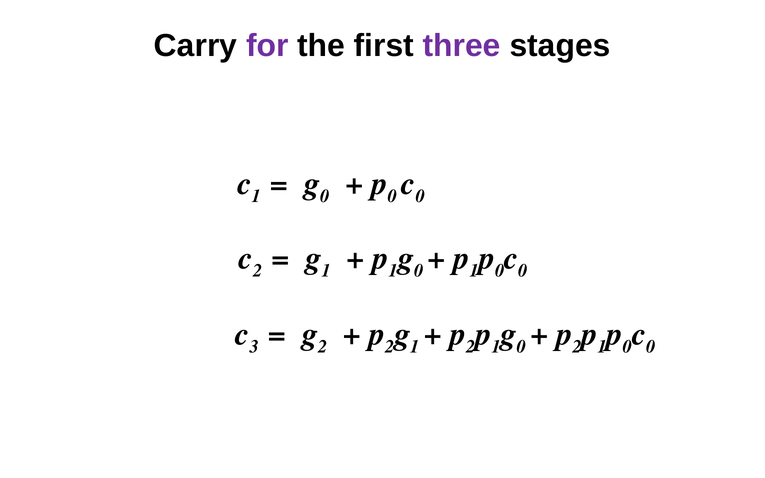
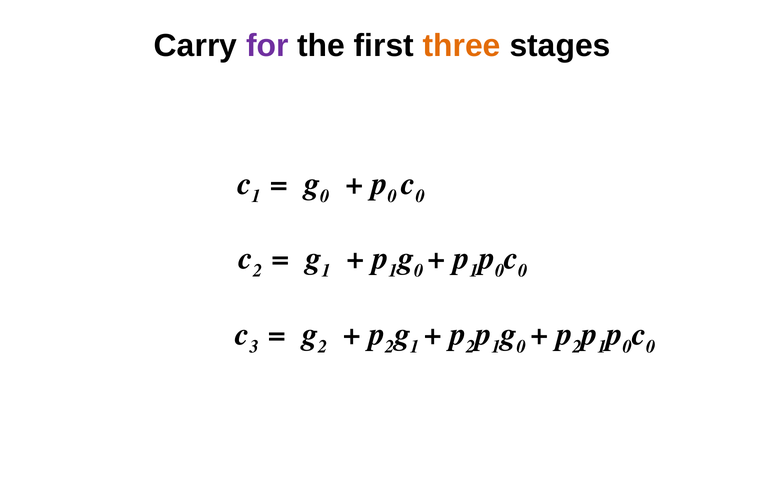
three colour: purple -> orange (462, 46)
